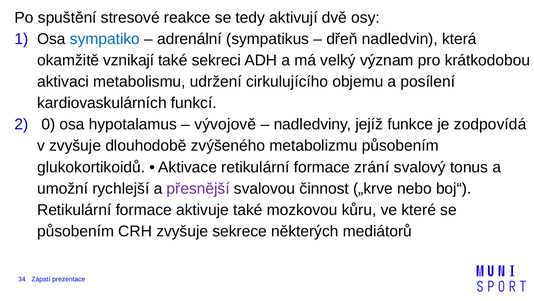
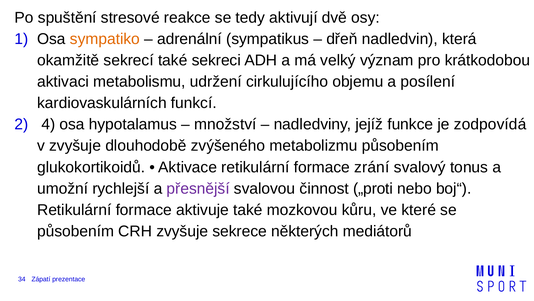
sympatiko colour: blue -> orange (105, 39)
vznikají: vznikají -> sekrecí (129, 60)
0: 0 -> 4 (48, 124)
vývojově: vývojově -> množství (225, 124)
„krve: „krve -> „proti (373, 188)
